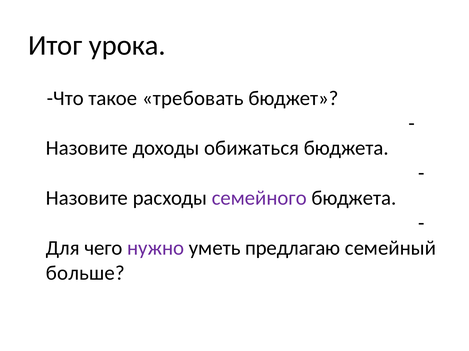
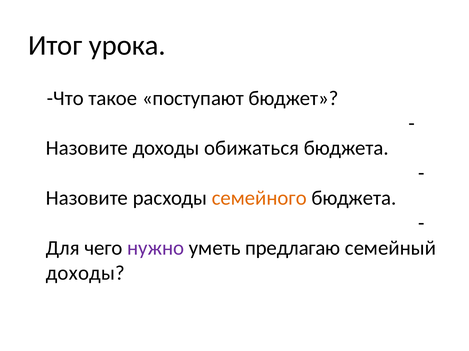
требовать: требовать -> поступают (193, 98)
семейного colour: purple -> orange (259, 198)
больше: больше -> доходы (85, 274)
